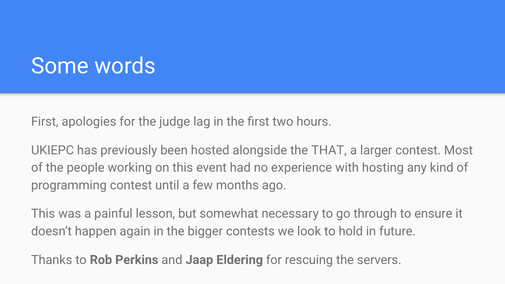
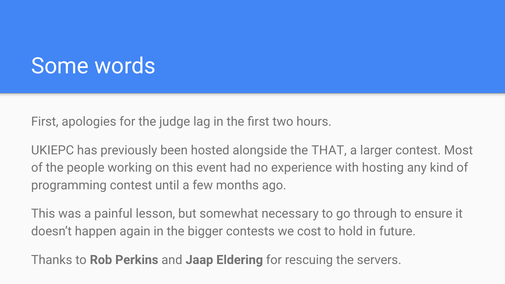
look: look -> cost (309, 231)
